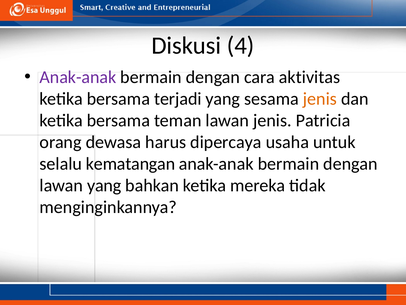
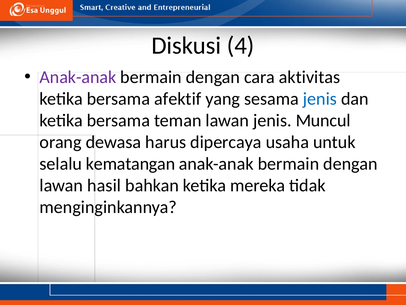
terjadi: terjadi -> afektif (178, 99)
jenis colour: orange -> blue (320, 99)
Patricia: Patricia -> Muncul (323, 120)
lawan yang: yang -> hasil (104, 185)
